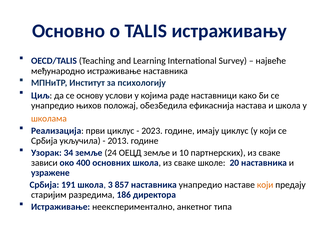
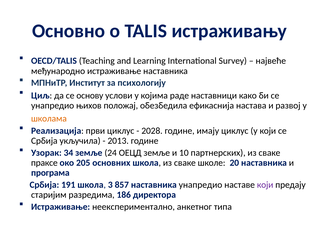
и школа: школа -> развој (288, 106)
2023: 2023 -> 2028 (152, 131)
зависи: зависи -> праксе (44, 163)
400: 400 -> 205 (83, 163)
узражене: узражене -> програма (50, 173)
који colour: orange -> purple (265, 185)
